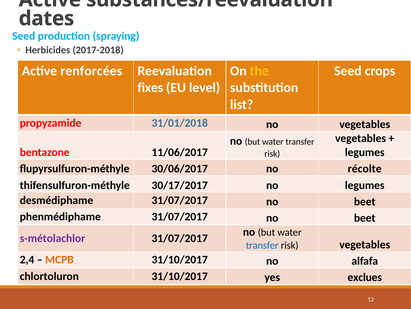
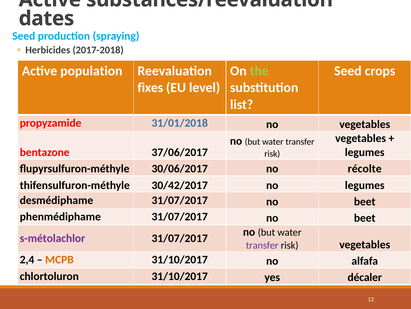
renforcées: renforcées -> population (91, 71)
the colour: yellow -> light green (259, 71)
11/06/2017: 11/06/2017 -> 37/06/2017 (180, 152)
30/17/2017: 30/17/2017 -> 30/42/2017 (180, 185)
transfer colour: blue -> purple (262, 245)
exclues: exclues -> décaler (365, 277)
